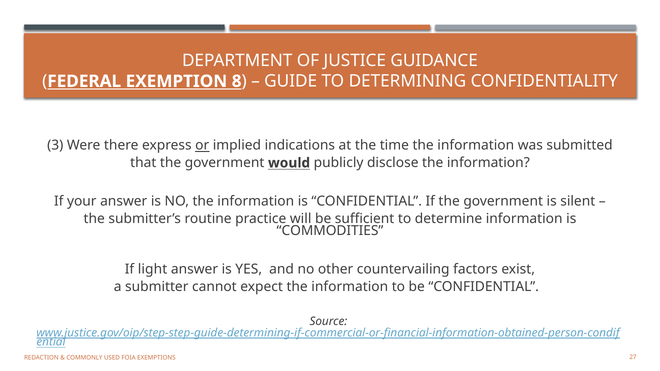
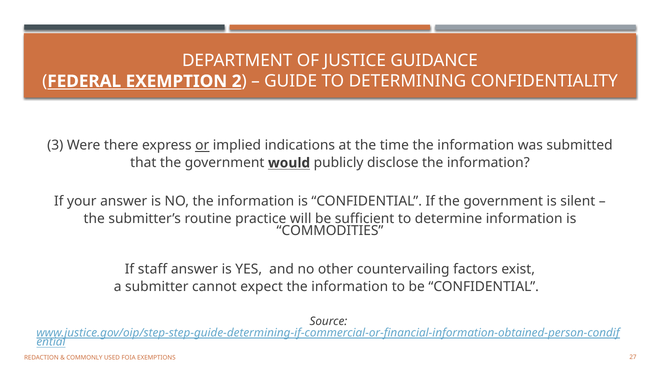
8: 8 -> 2 (237, 81)
light: light -> staff (153, 269)
